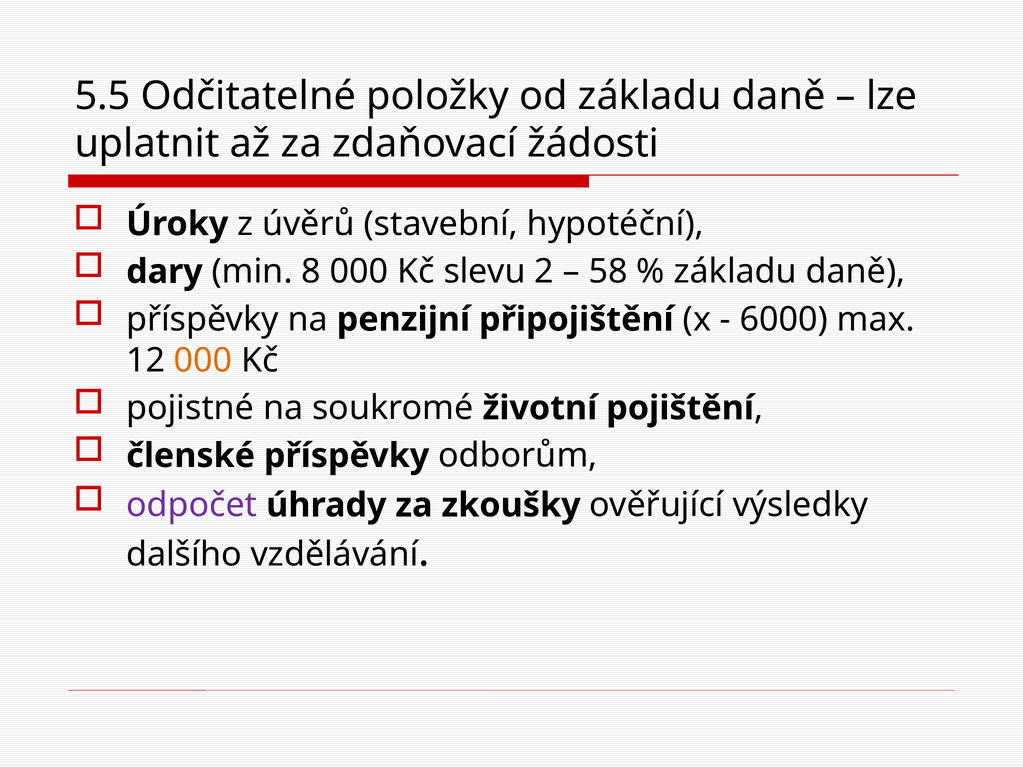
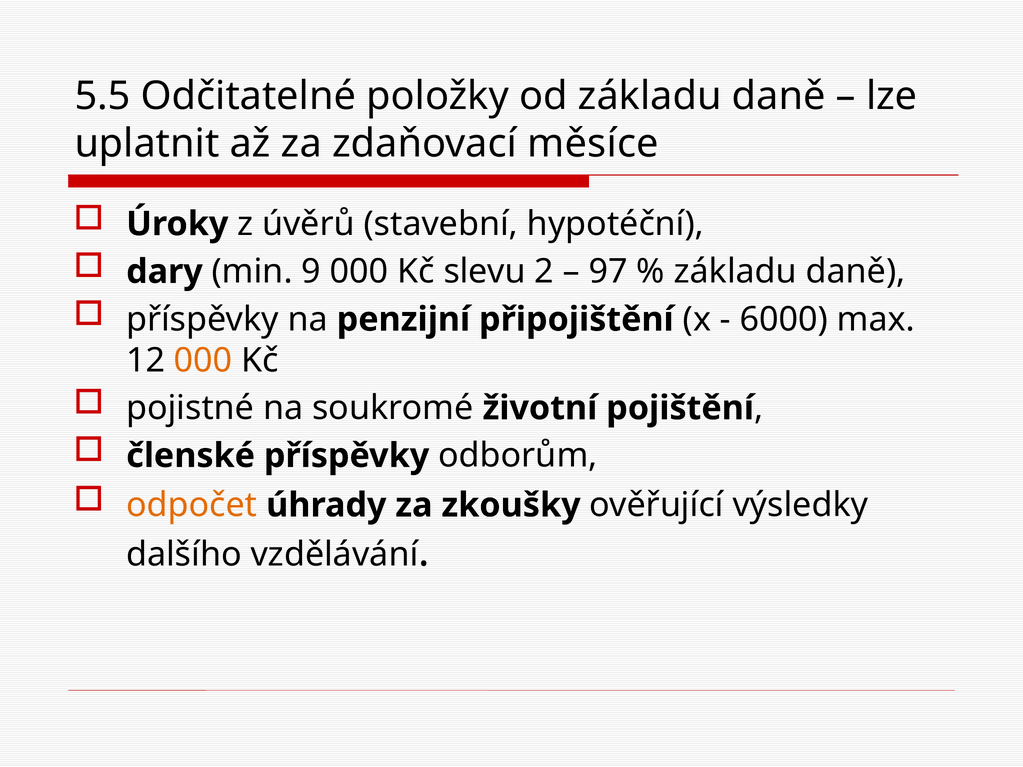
žádosti: žádosti -> měsíce (593, 144)
8: 8 -> 9 (311, 272)
58: 58 -> 97 (608, 272)
odpočet colour: purple -> orange (192, 505)
